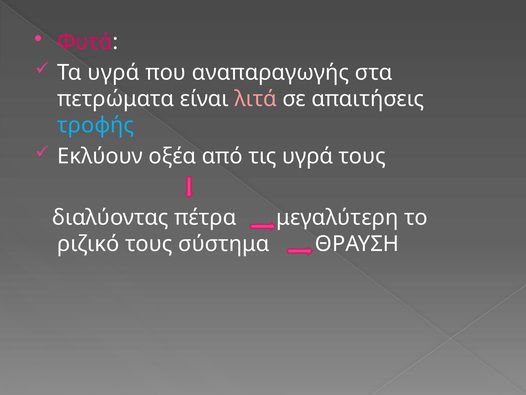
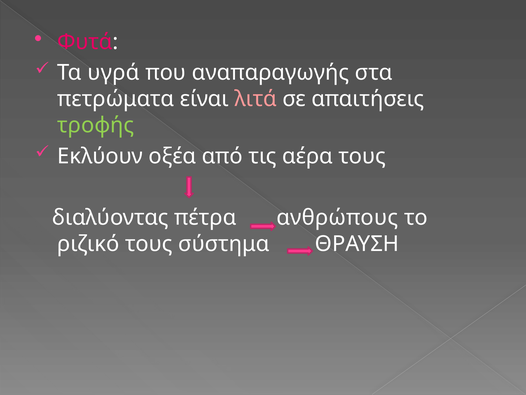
τροφής colour: light blue -> light green (96, 125)
τις υγρά: υγρά -> αέρα (308, 156)
μεγαλύτερη: μεγαλύτερη -> ανθρώπους (337, 217)
